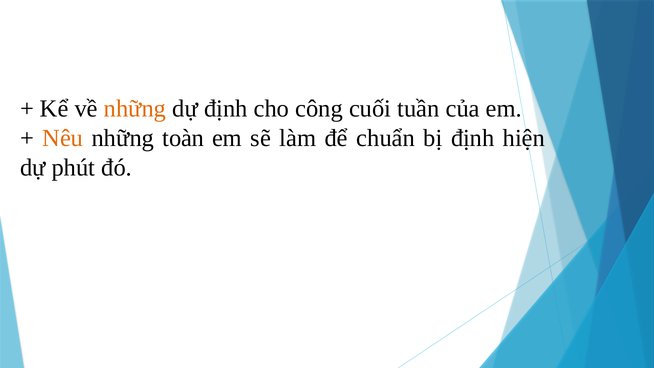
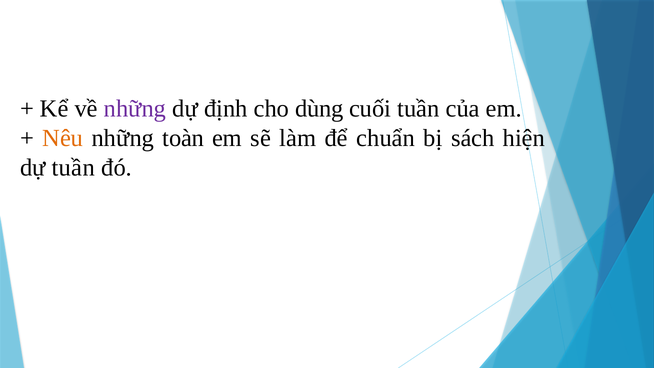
những colour: orange -> purple (135, 109)
công: công -> dùng (319, 109)
bị định: định -> sách (473, 138)
dự phút: phút -> tuần (73, 168)
